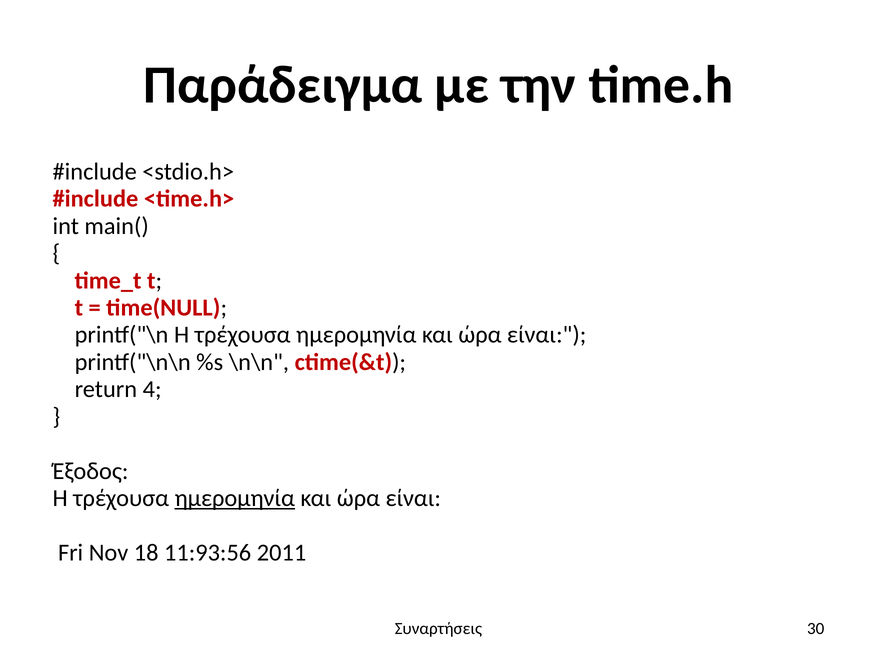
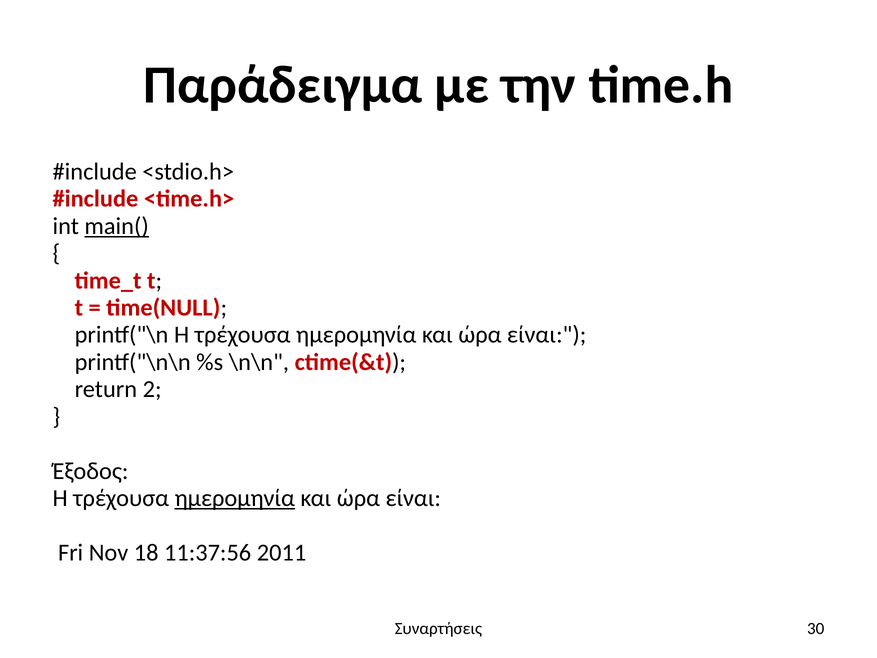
main( underline: none -> present (117, 226)
4: 4 -> 2 (152, 389)
11:93:56: 11:93:56 -> 11:37:56 (208, 552)
